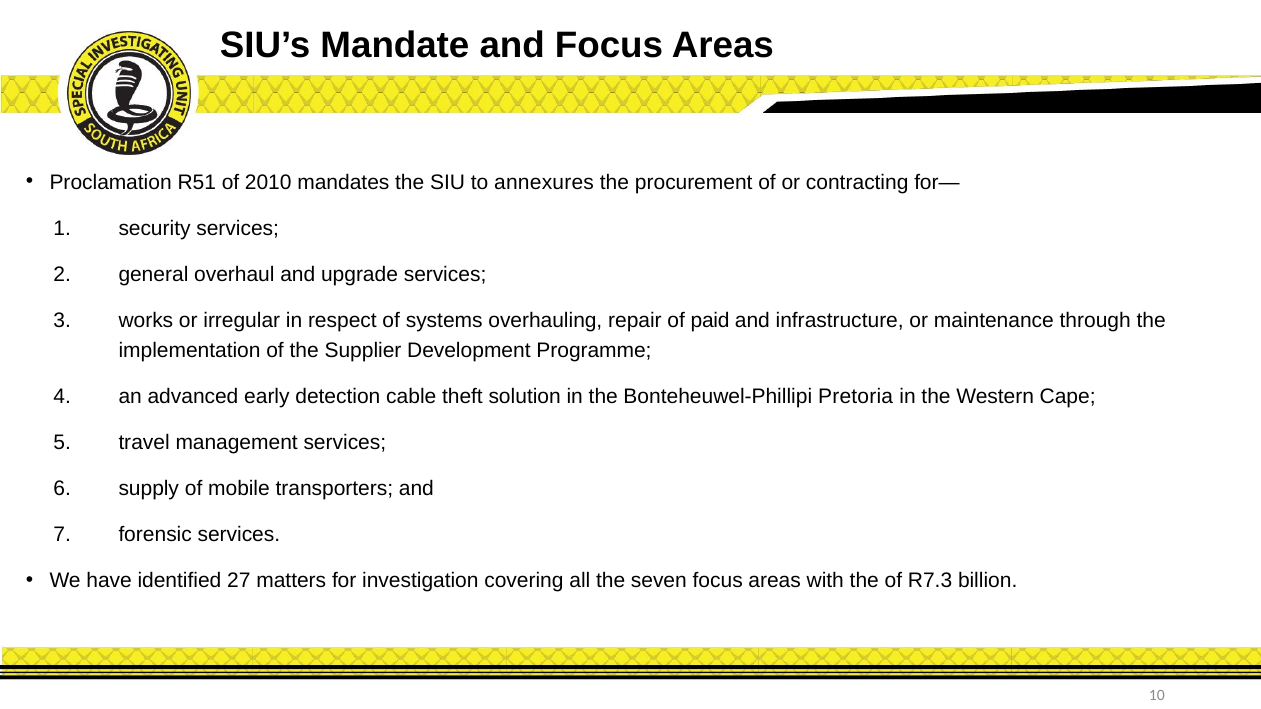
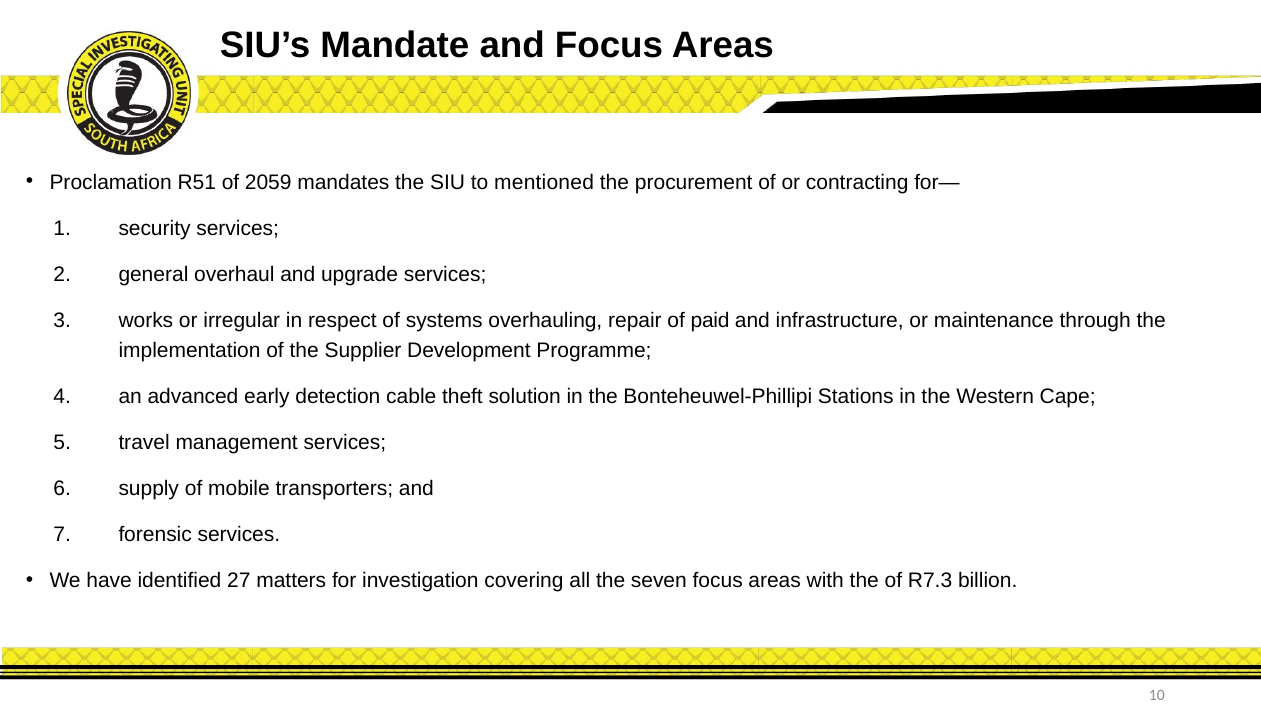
2010: 2010 -> 2059 (268, 182)
annexures: annexures -> mentioned (544, 182)
Pretoria: Pretoria -> Stations (856, 396)
